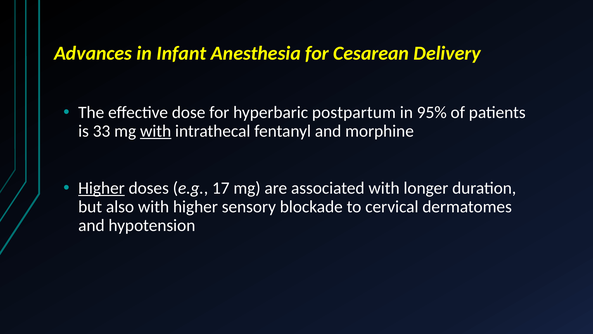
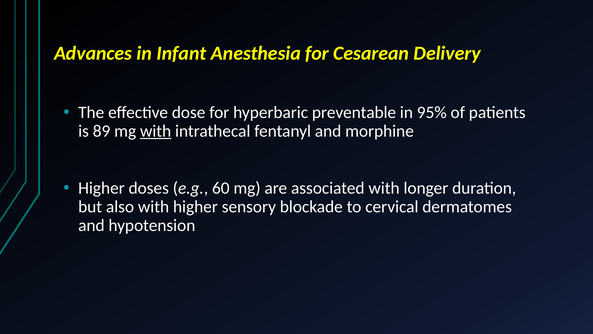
postpartum: postpartum -> preventable (354, 112)
33: 33 -> 89 (102, 131)
Higher underline: present -> none (101, 188)
17: 17 -> 60 (221, 188)
